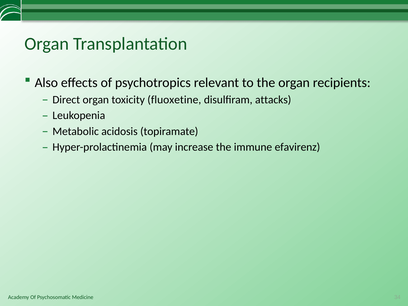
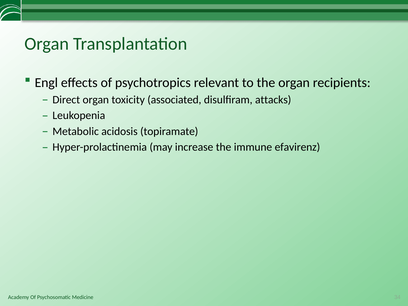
Also: Also -> Engl (46, 83)
fluoxetine: fluoxetine -> associated (174, 100)
